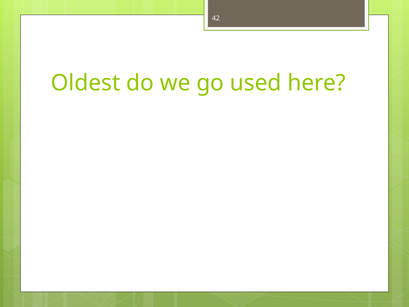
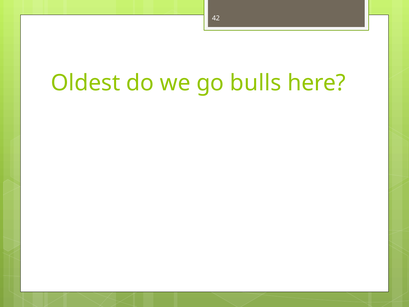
used: used -> bulls (256, 83)
